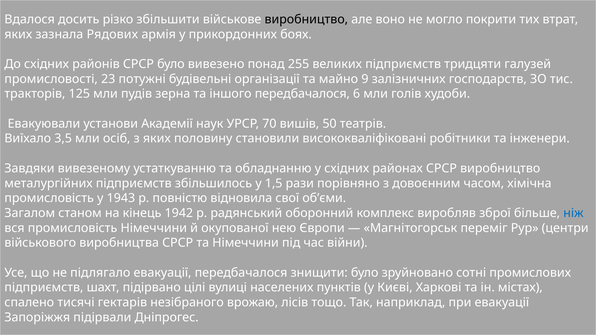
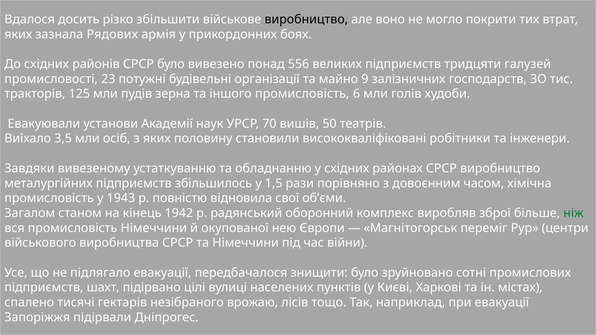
255: 255 -> 556 (299, 64)
іншого передбачалося: передбачалося -> промисловість (302, 94)
ніж colour: blue -> green (573, 213)
